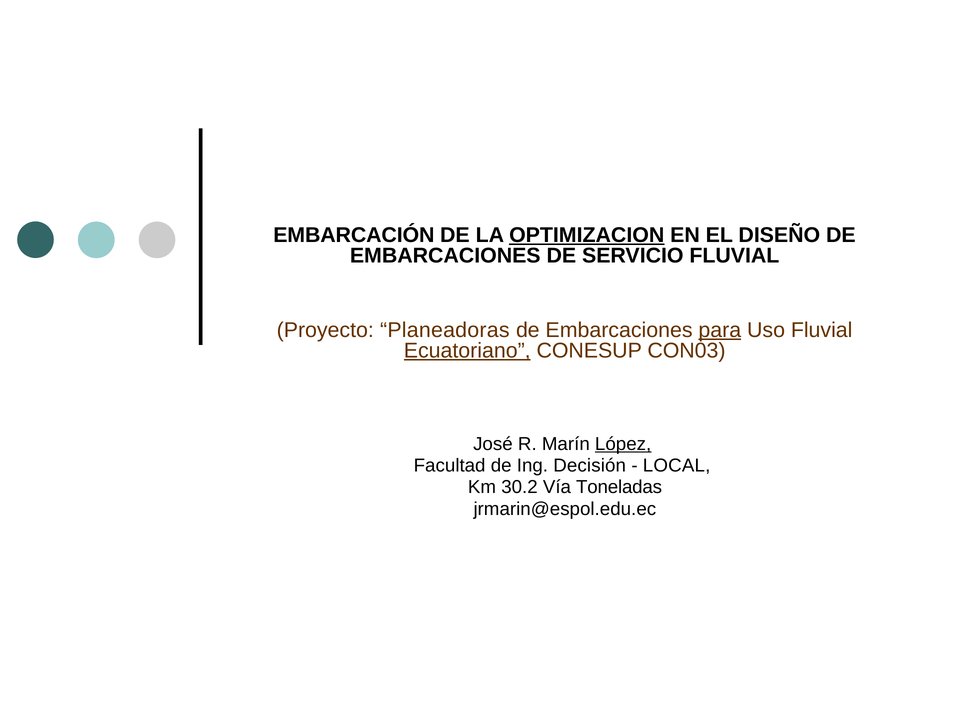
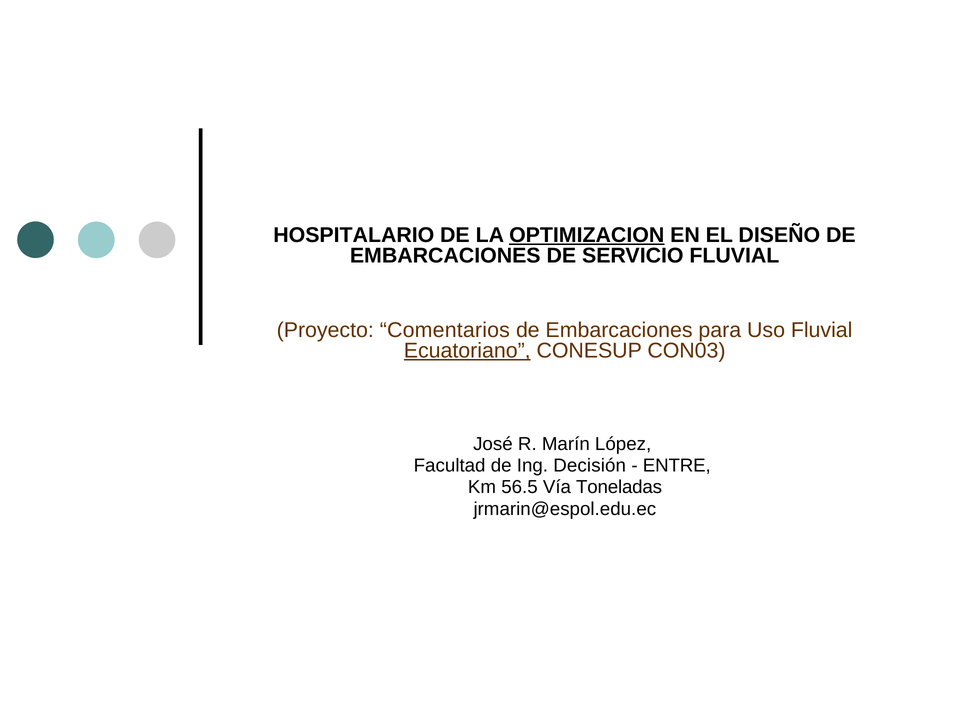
EMBARCACIÓN: EMBARCACIÓN -> HOSPITALARIO (354, 235)
Planeadoras: Planeadoras -> Comentarios (445, 330)
para underline: present -> none (720, 330)
López underline: present -> none (623, 444)
LOCAL: LOCAL -> ENTRE (677, 466)
30.2: 30.2 -> 56.5 (520, 487)
